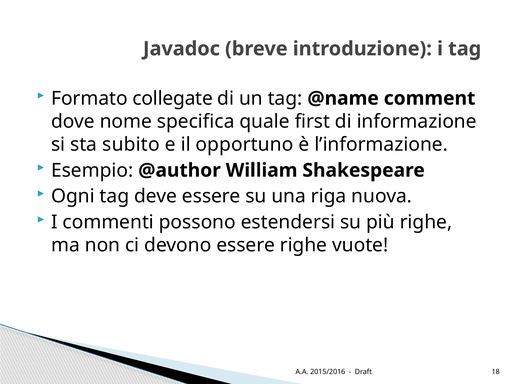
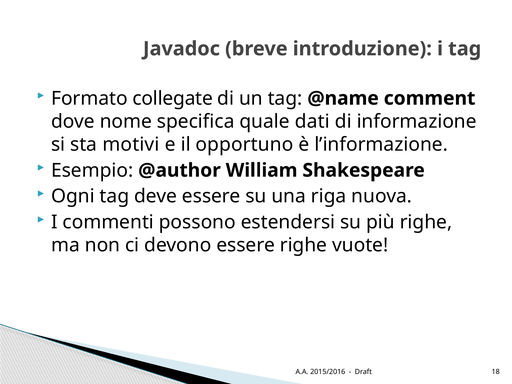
first: first -> dati (312, 121)
subito: subito -> motivi (131, 144)
